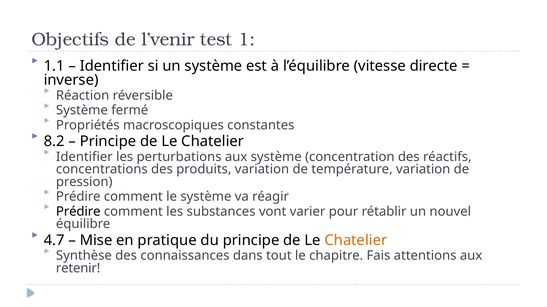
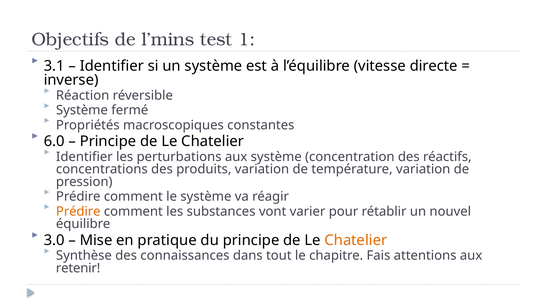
l’venir: l’venir -> l’mins (168, 40)
1.1: 1.1 -> 3.1 (54, 66)
8.2: 8.2 -> 6.0 (54, 142)
Prédire colour: black -> orange (78, 212)
4.7: 4.7 -> 3.0 (54, 241)
